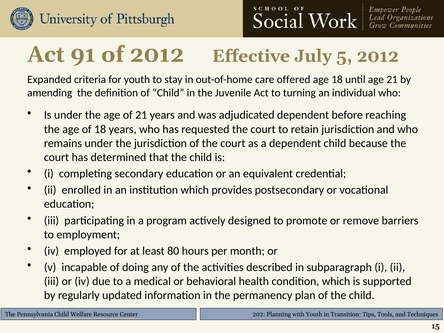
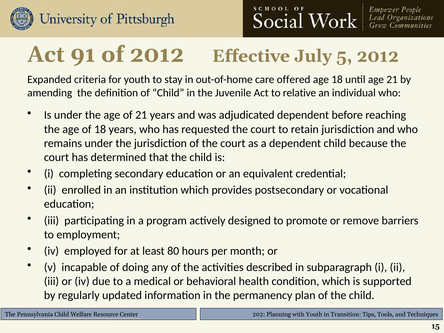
turning: turning -> relative (300, 93)
